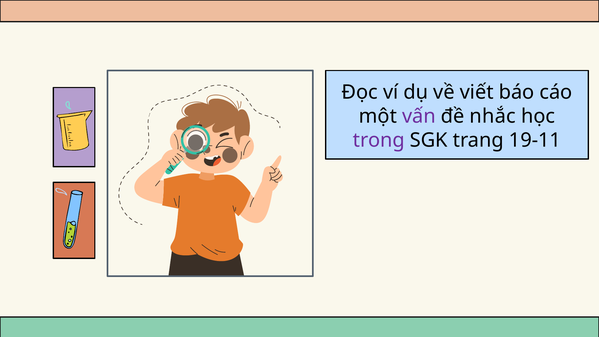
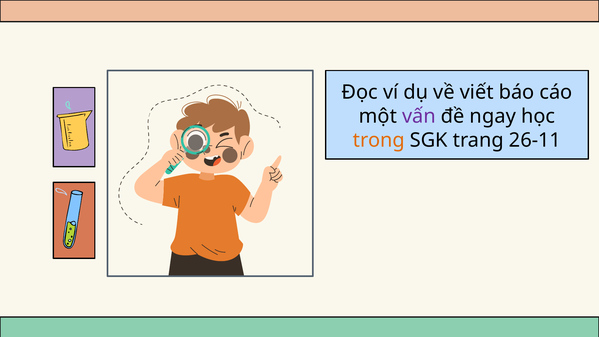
nhắc: nhắc -> ngay (493, 116)
trong colour: purple -> orange (379, 140)
19-11: 19-11 -> 26-11 (535, 140)
